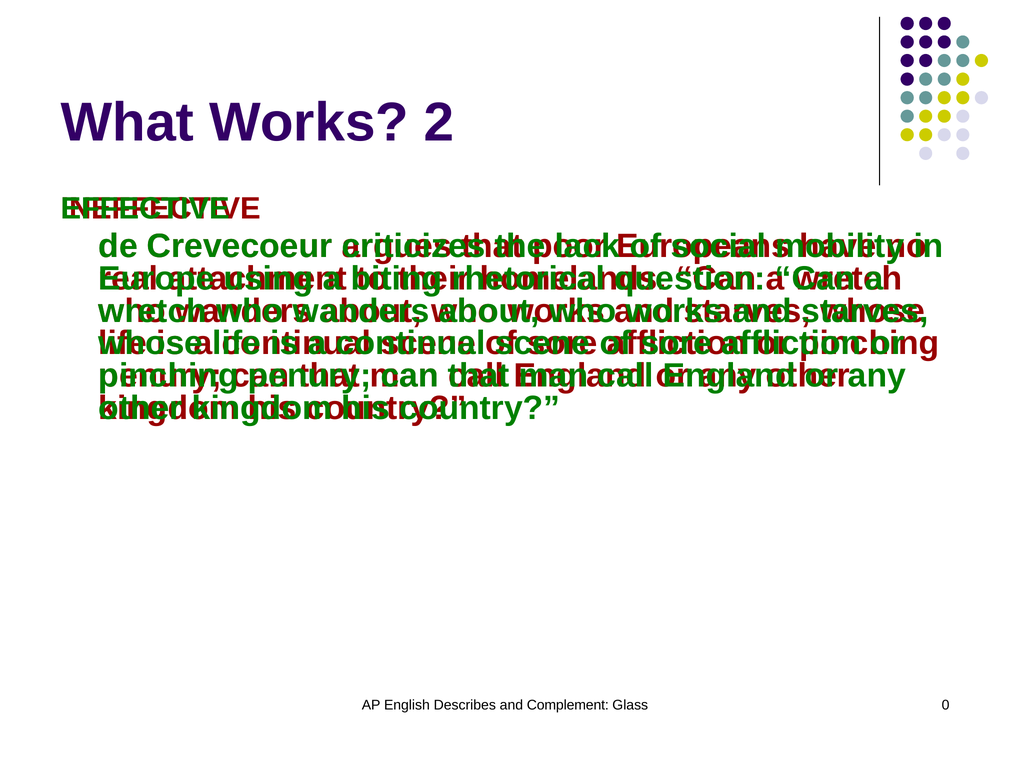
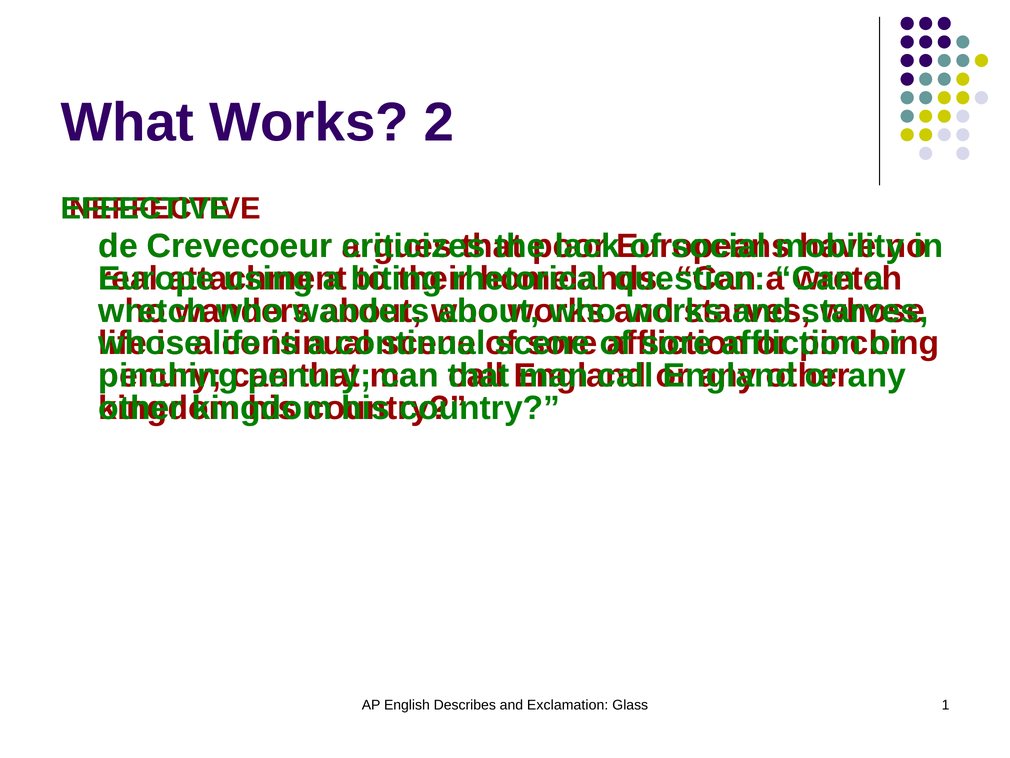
Complement: Complement -> Exclamation (568, 705)
0: 0 -> 1 (946, 705)
